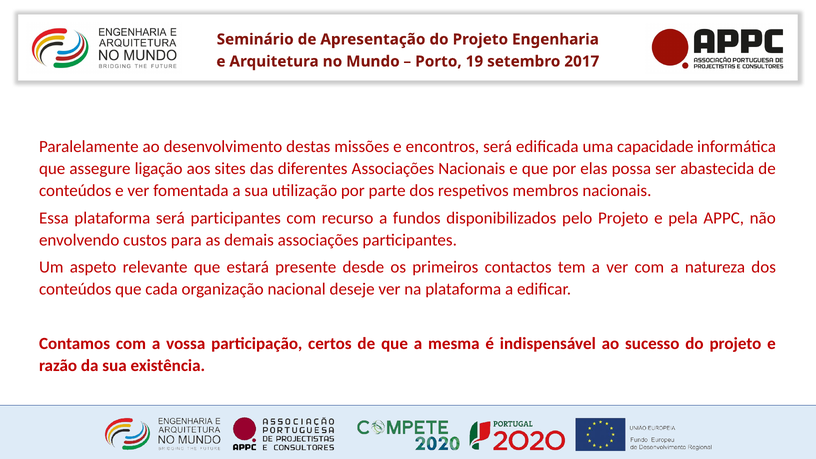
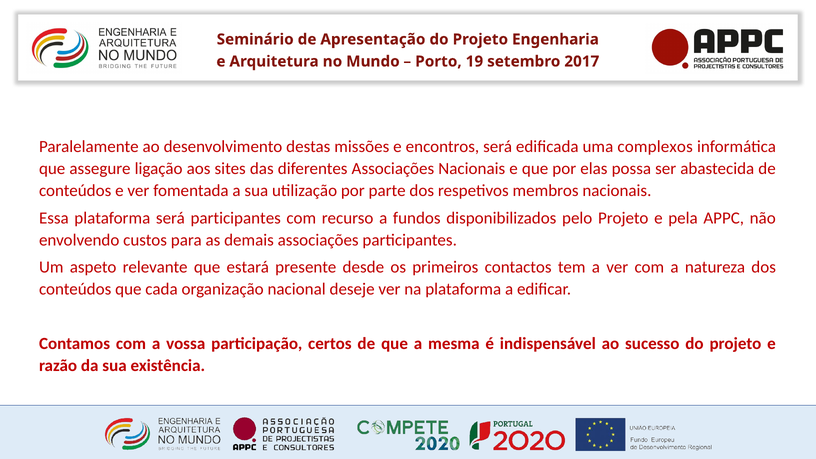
capacidade: capacidade -> complexos (655, 147)
